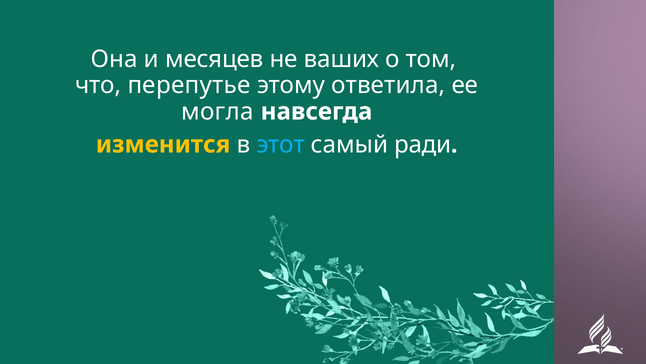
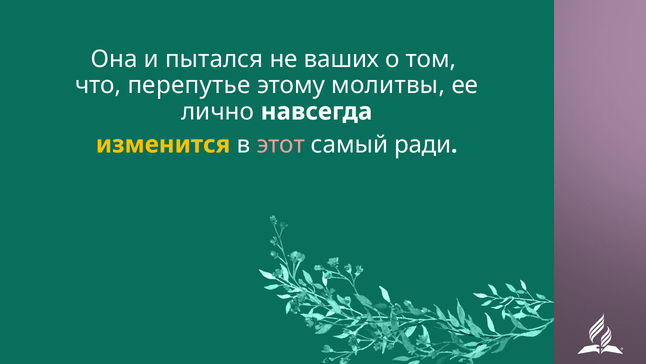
месяцев: месяцев -> пытался (214, 59)
ответила: ответила -> молитвы (388, 85)
могла: могла -> лично (218, 111)
этот colour: light blue -> pink (281, 144)
